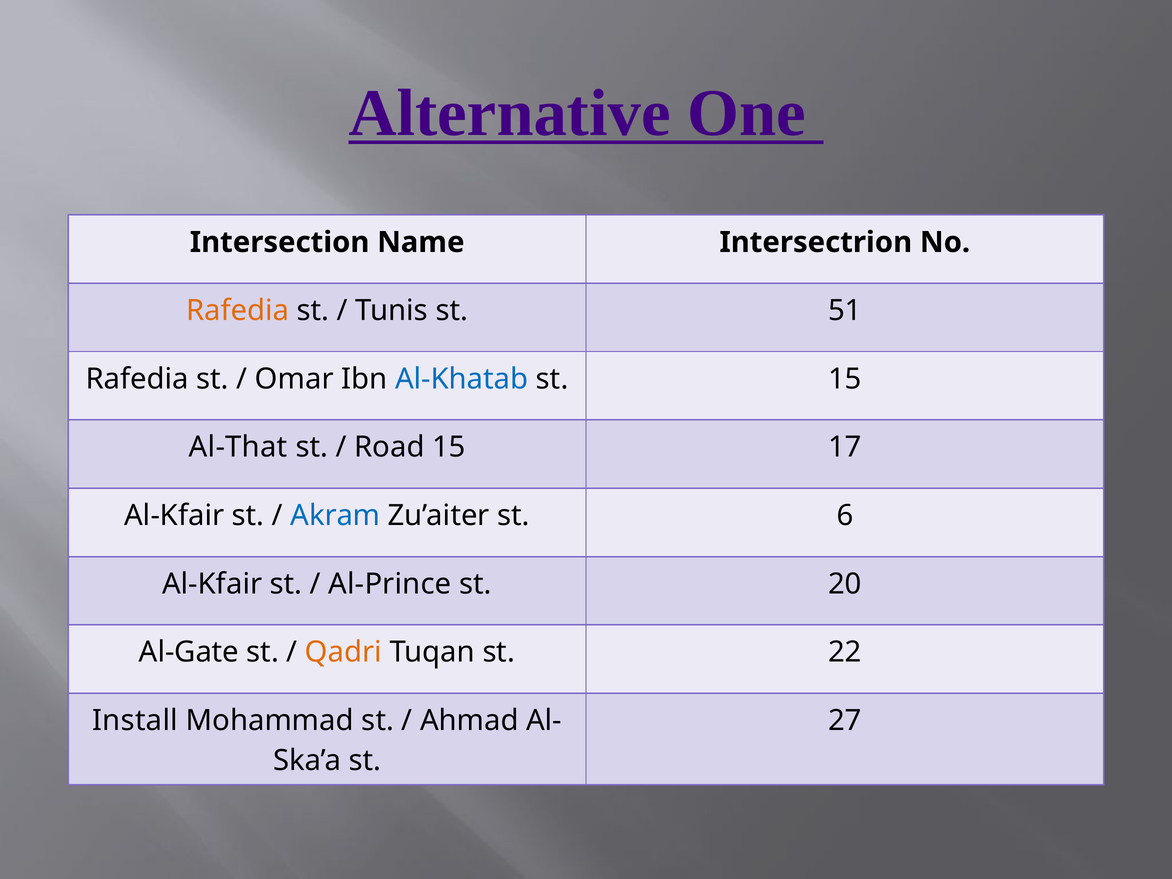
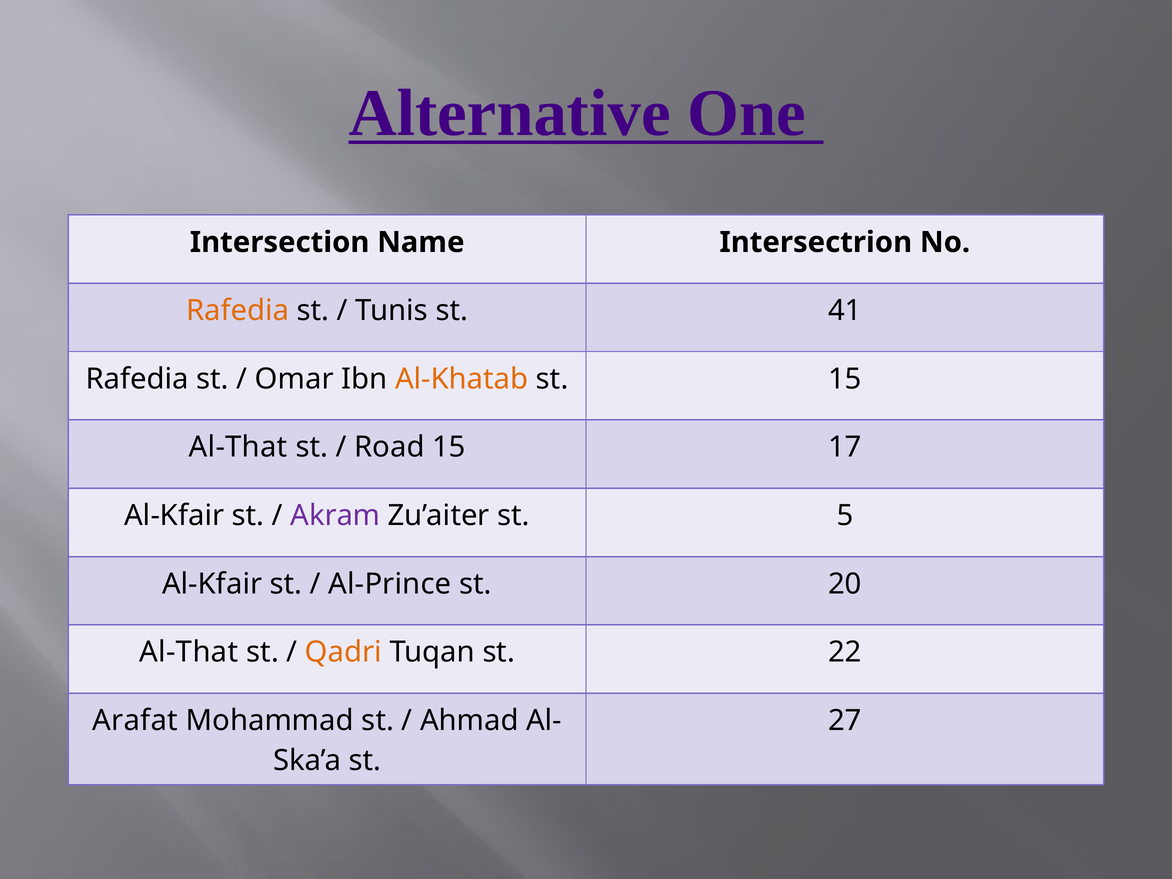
51: 51 -> 41 (845, 311)
Al-Khatab colour: blue -> orange (462, 379)
Akram colour: blue -> purple (335, 516)
6: 6 -> 5 (845, 516)
Al-Gate: Al-Gate -> Al-That (189, 652)
Install: Install -> Arafat (135, 721)
